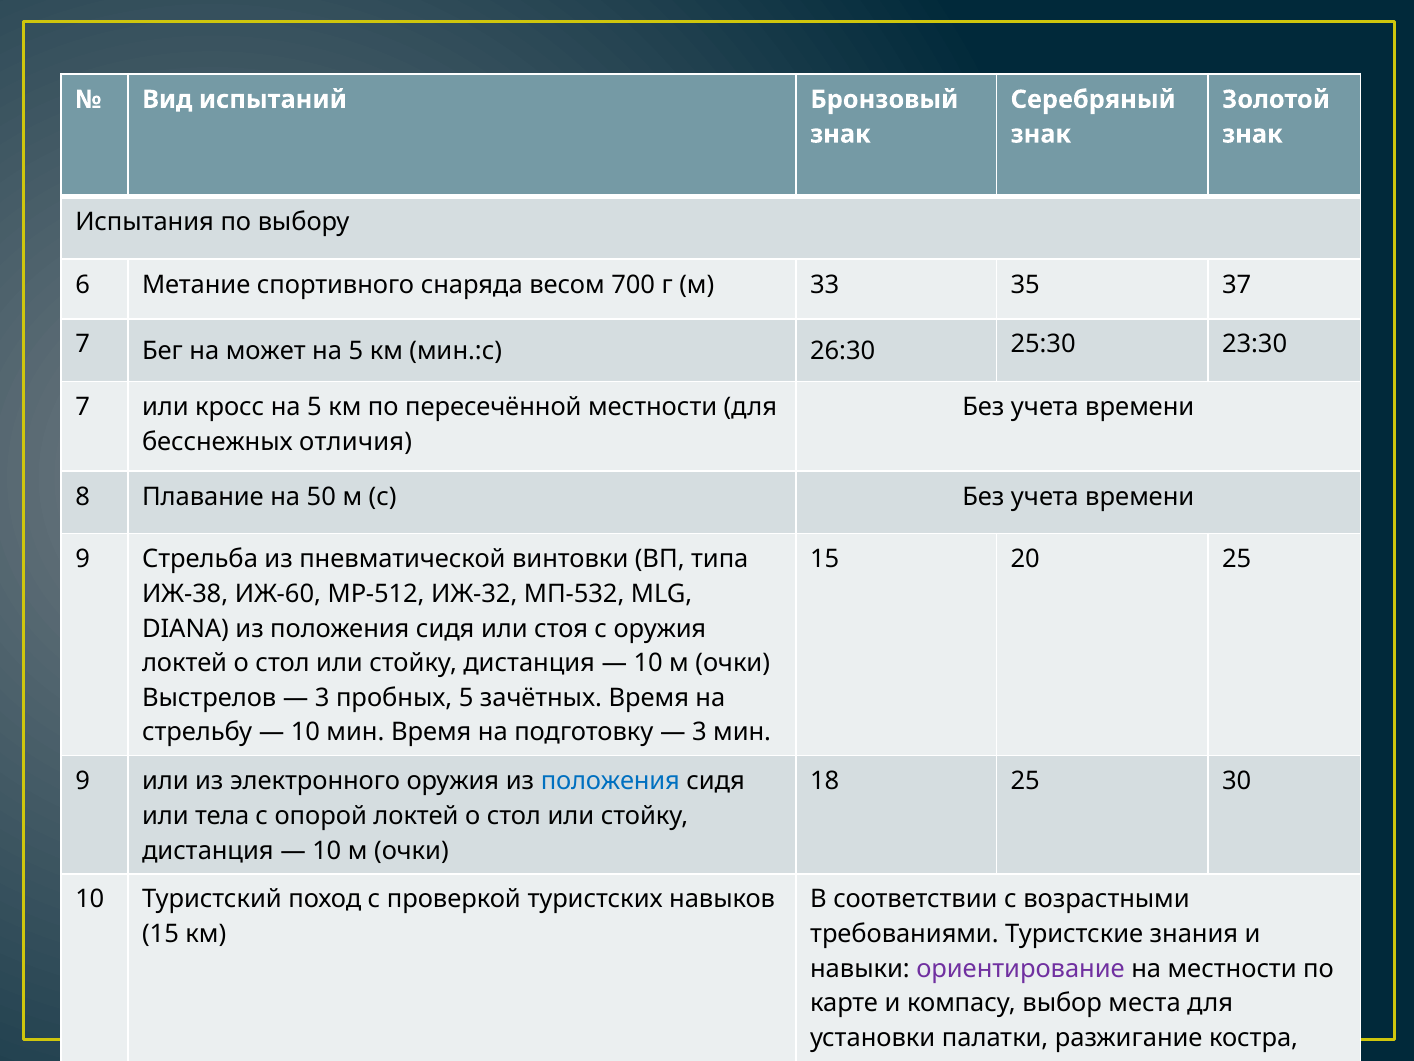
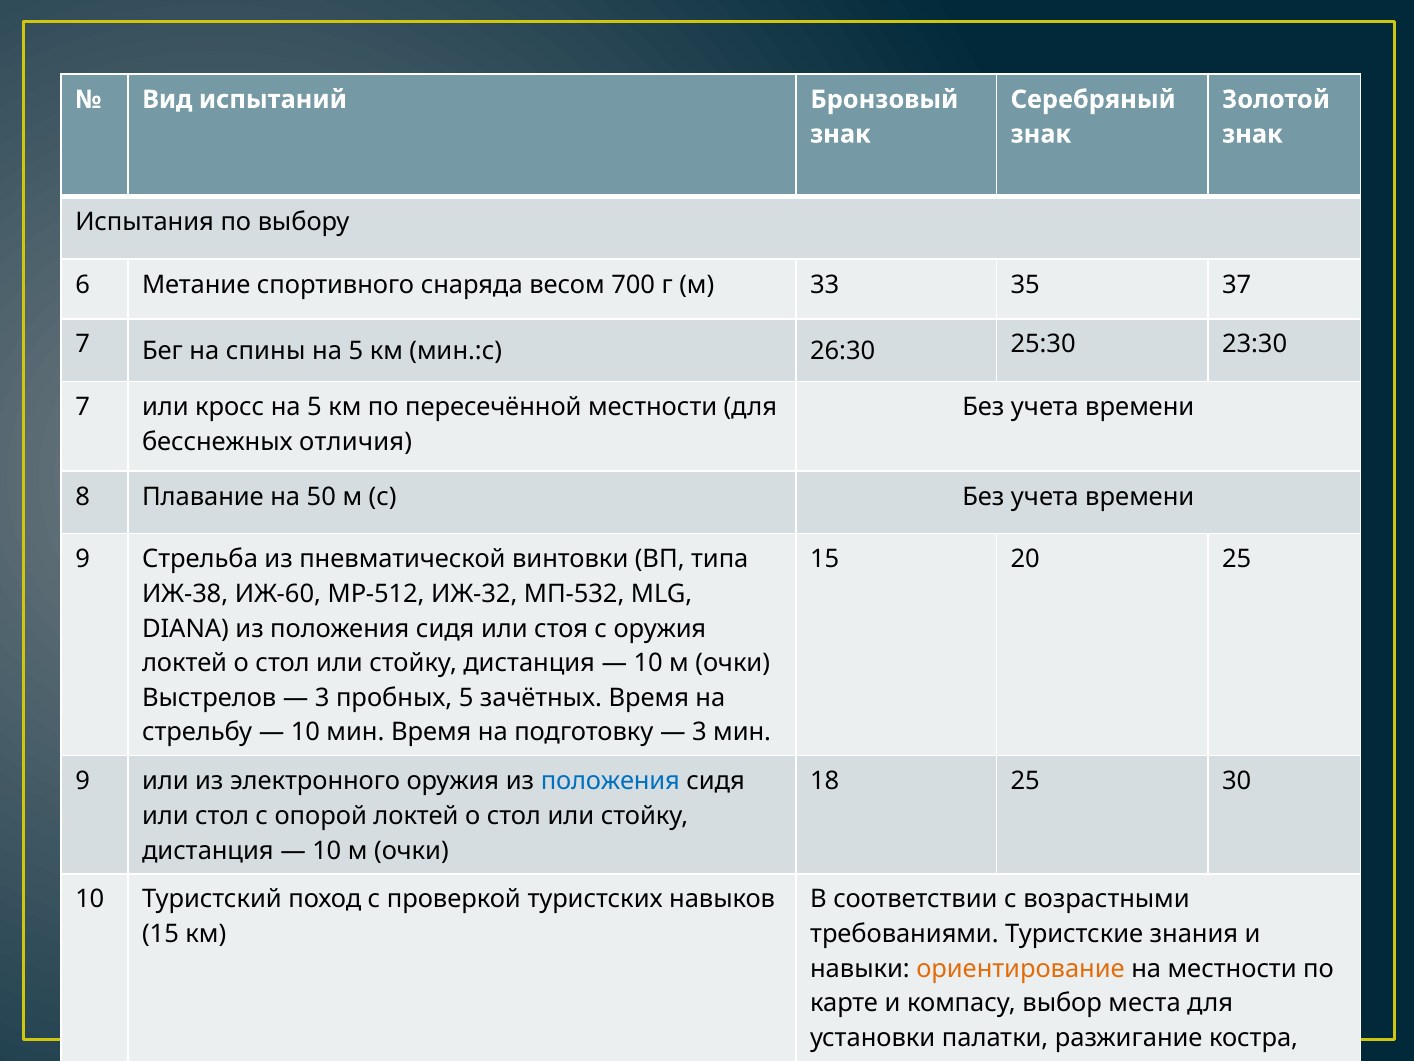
может: может -> спины (266, 351)
или тела: тела -> стол (222, 816)
ориентирование colour: purple -> orange (1021, 968)
